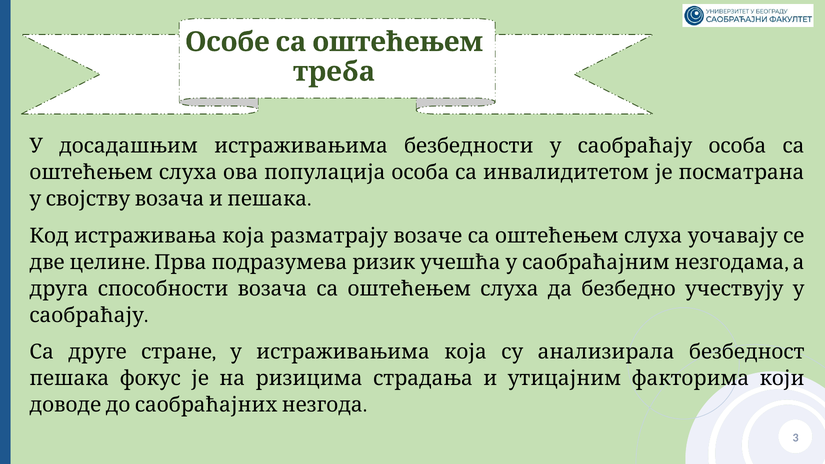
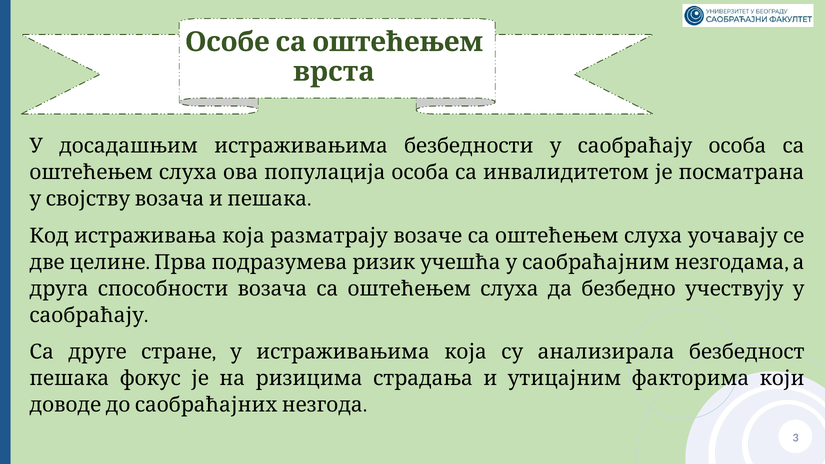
треба: треба -> врста (334, 72)
